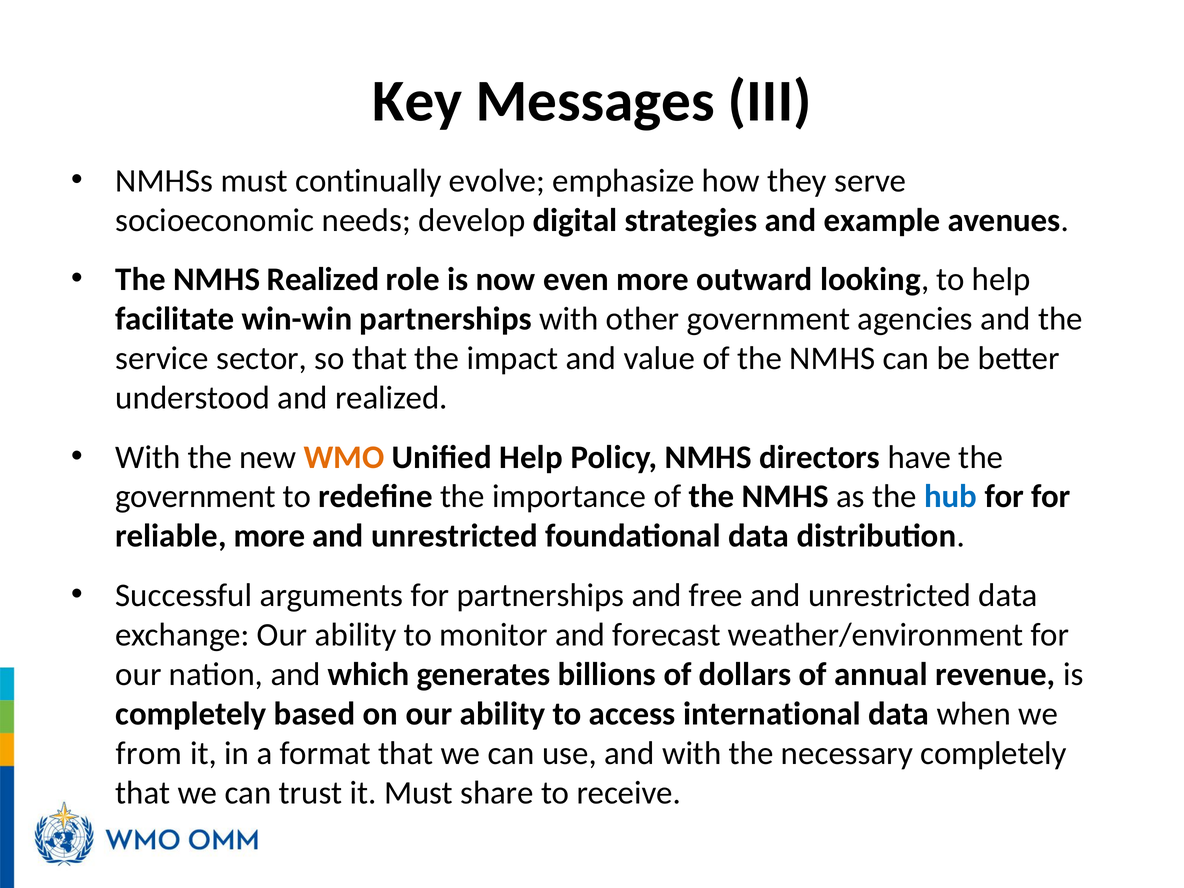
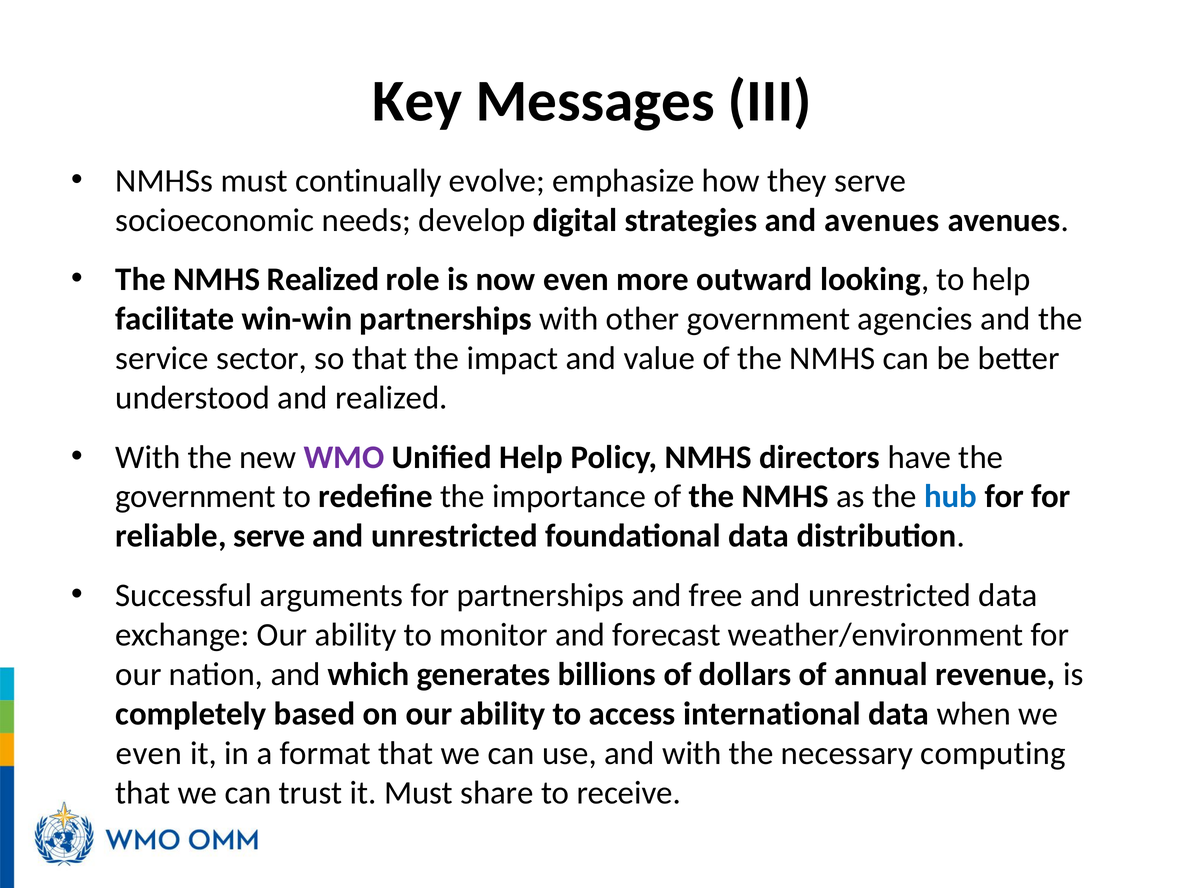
and example: example -> avenues (882, 220)
WMO colour: orange -> purple (344, 457)
reliable more: more -> serve (269, 536)
from: from -> even (149, 753)
necessary completely: completely -> computing (993, 753)
